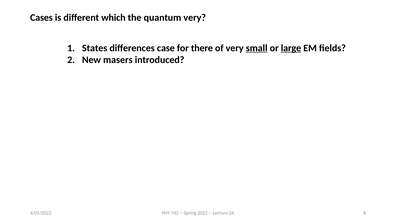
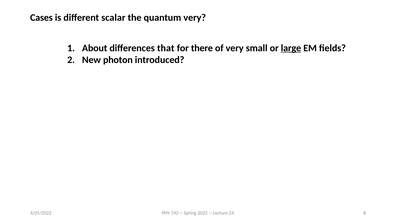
which: which -> scalar (113, 18)
States: States -> About (95, 48)
case: case -> that (166, 48)
small underline: present -> none (257, 48)
masers: masers -> photon (118, 60)
